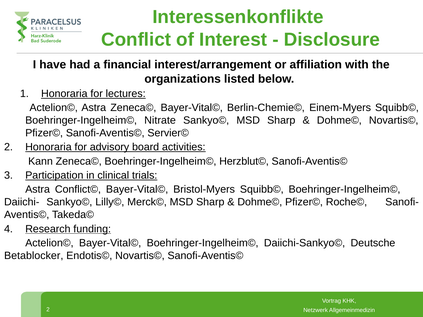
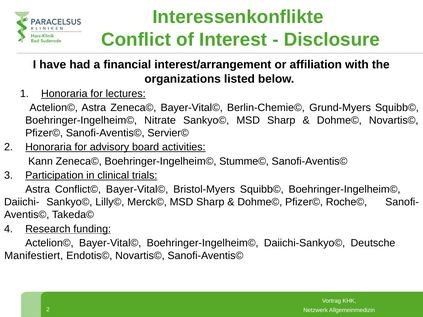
Einem-Myers: Einem-Myers -> Grund-Myers (340, 108)
Herzblut©: Herzblut© -> Stumme© (244, 161)
Betablocker: Betablocker -> Manifestiert (34, 256)
